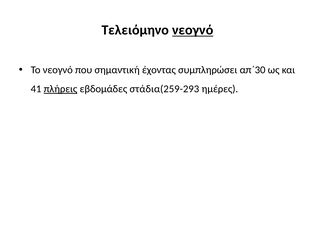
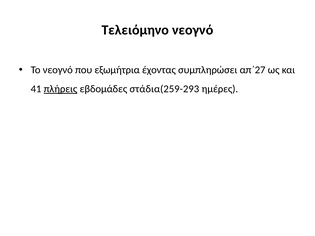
νεογνό underline: present -> none (193, 30)
σημαντική: σημαντική -> εξωμήτρια (117, 70)
απ΄30: απ΄30 -> απ΄27 (253, 70)
